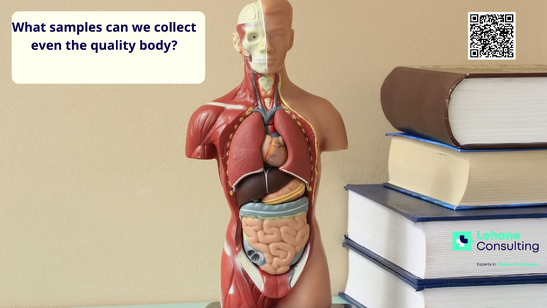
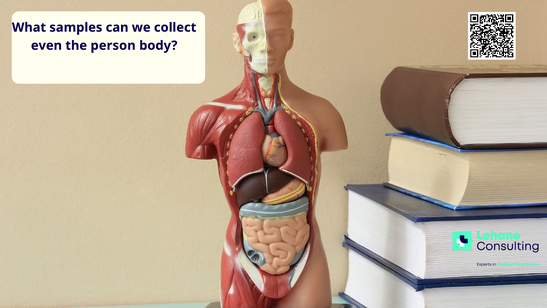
quality: quality -> person (113, 45)
